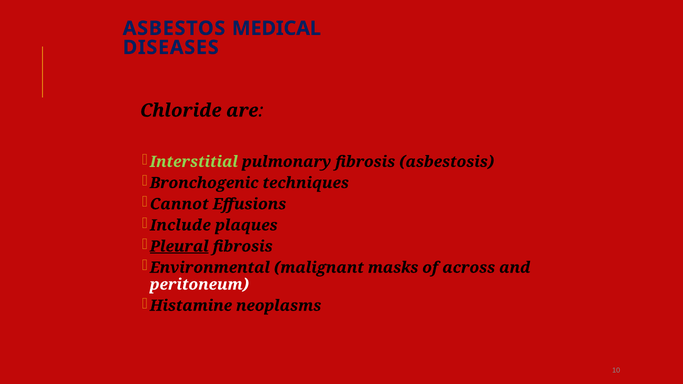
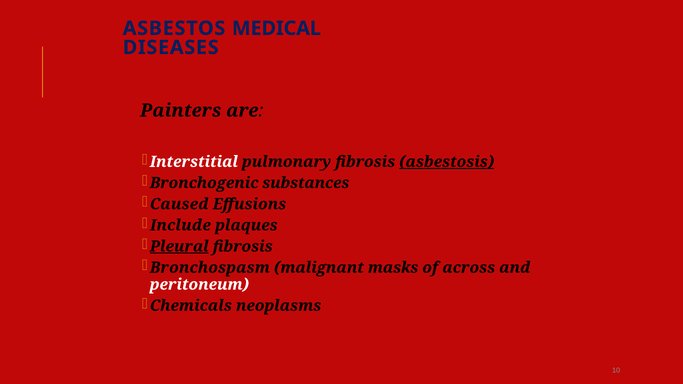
Chloride: Chloride -> Painters (181, 111)
Interstitial colour: light green -> white (194, 162)
asbestosis underline: none -> present (447, 162)
techniques: techniques -> substances (306, 183)
Cannot: Cannot -> Caused (179, 204)
Environmental: Environmental -> Bronchospasm (210, 268)
Histamine: Histamine -> Chemicals (191, 306)
